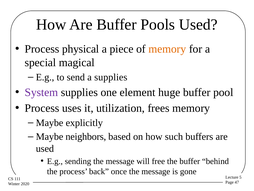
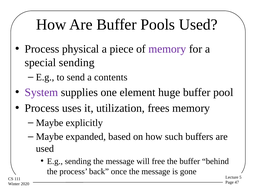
memory colour: orange -> purple (167, 49)
special magical: magical -> sending (77, 62)
a supplies: supplies -> contents (111, 77)
neighbors: neighbors -> expanded (86, 136)
